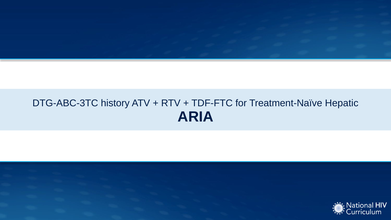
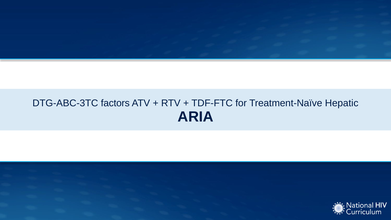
history: history -> factors (115, 103)
